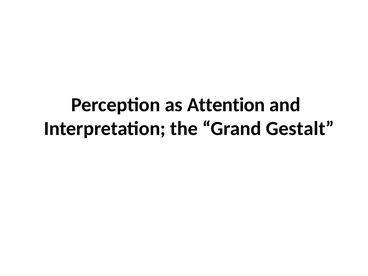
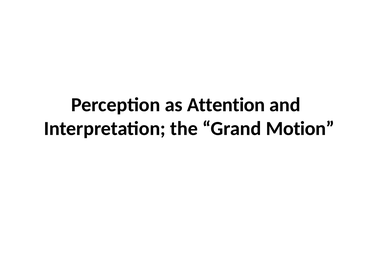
Gestalt: Gestalt -> Motion (300, 129)
